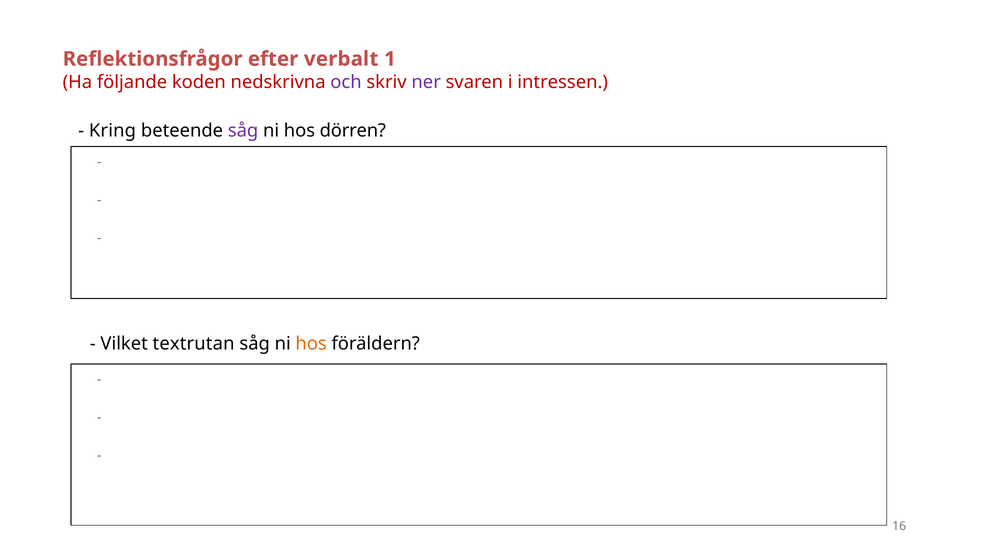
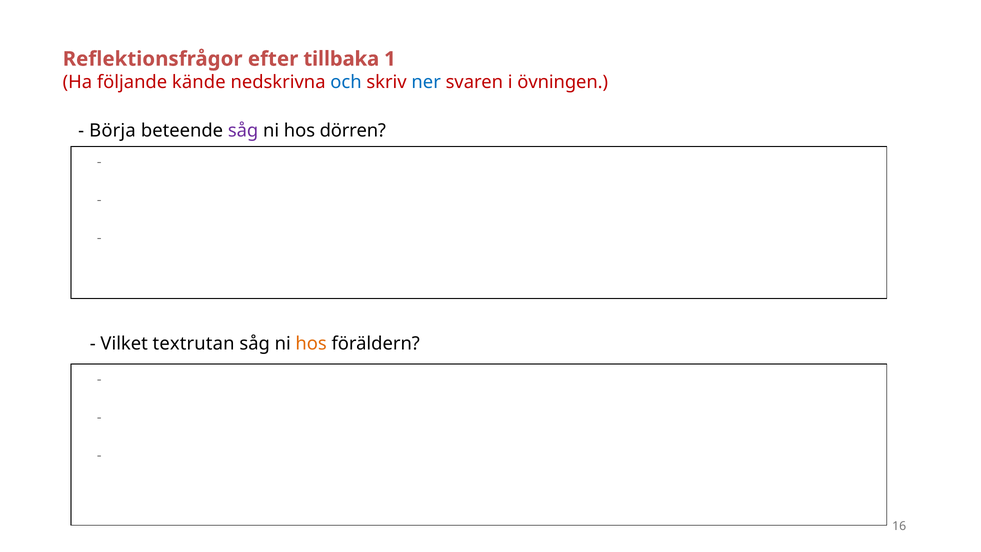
verbalt: verbalt -> tillbaka (341, 59)
koden: koden -> kände (199, 82)
och colour: purple -> blue (346, 82)
ner colour: purple -> blue (426, 82)
intressen: intressen -> övningen (563, 82)
Kring: Kring -> Börja (112, 131)
